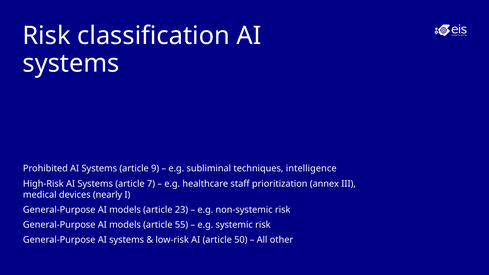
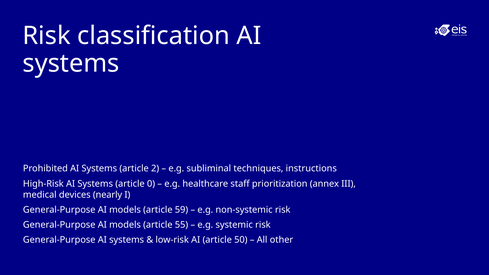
9: 9 -> 2 (155, 169)
intelligence: intelligence -> instructions (311, 169)
7: 7 -> 0 (151, 184)
23: 23 -> 59 (182, 210)
